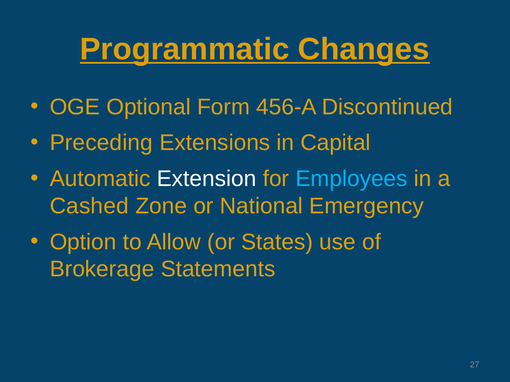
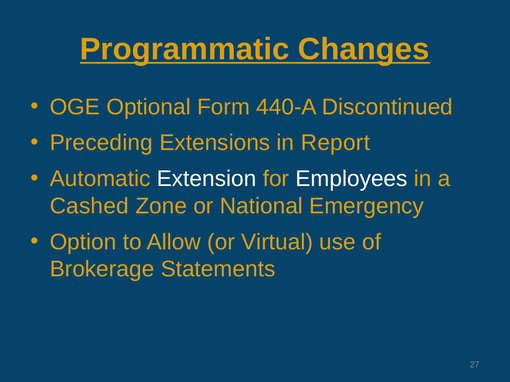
456-A: 456-A -> 440-A (286, 107)
Capital: Capital -> Report (335, 143)
Employees colour: light blue -> white (352, 179)
States: States -> Virtual (277, 242)
